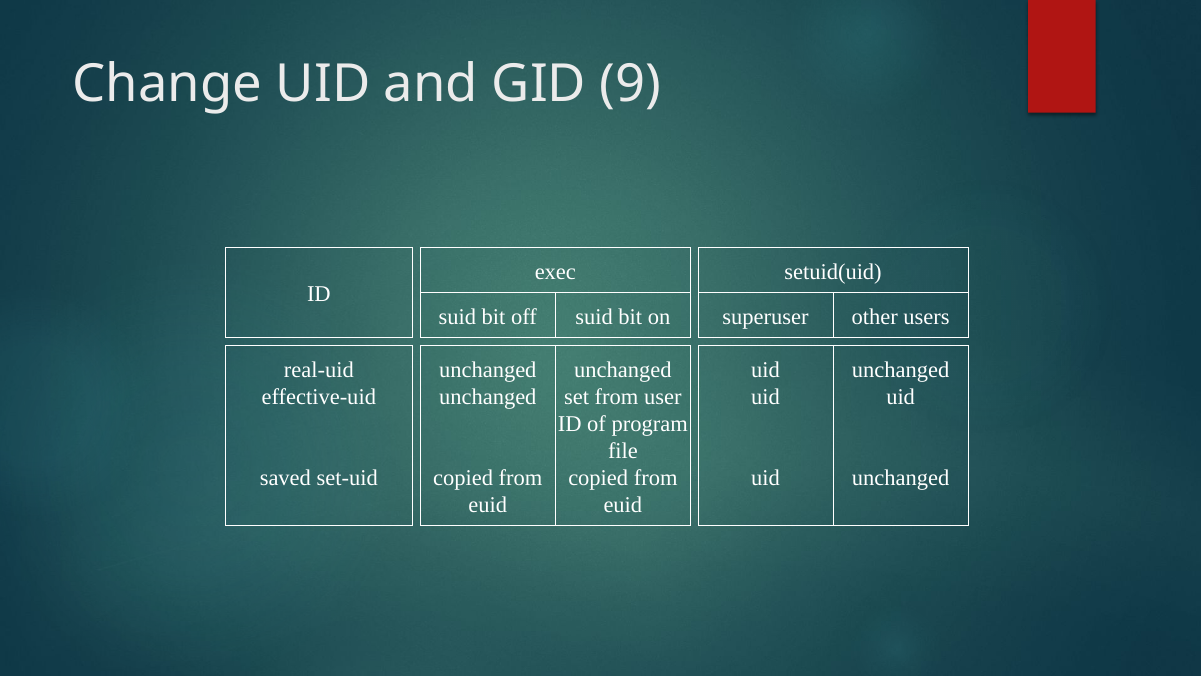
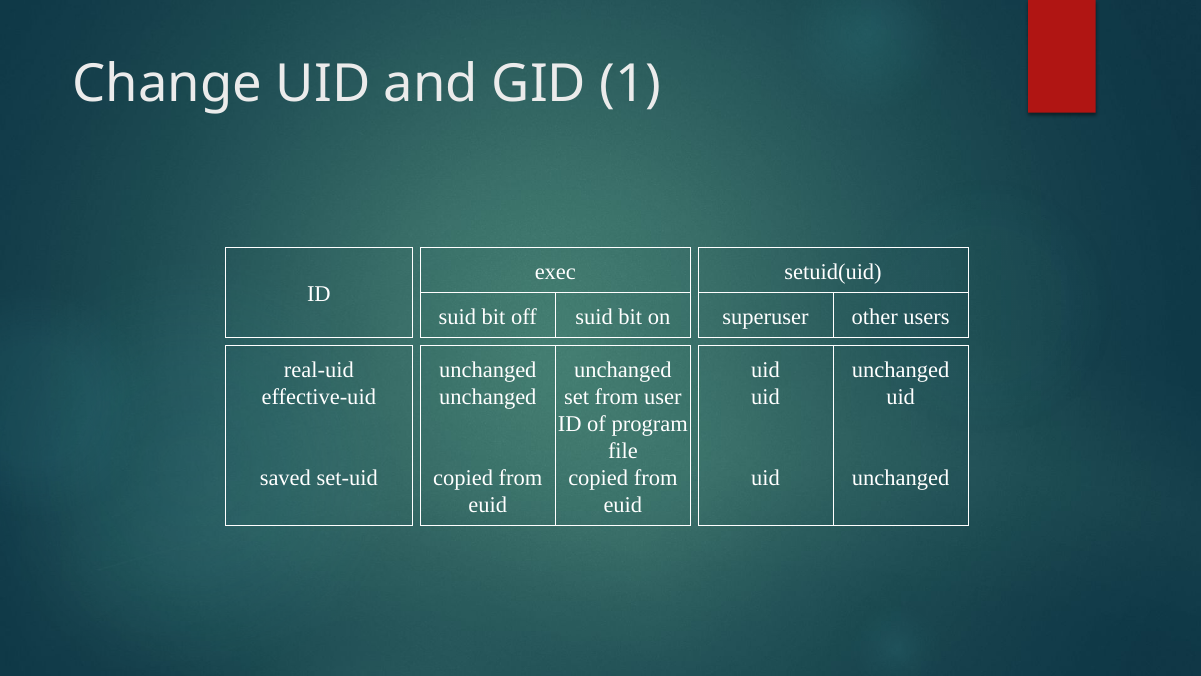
9: 9 -> 1 (631, 84)
